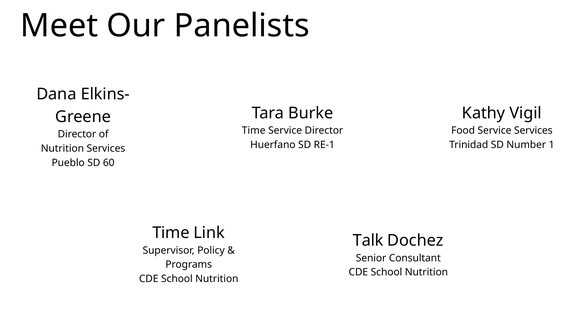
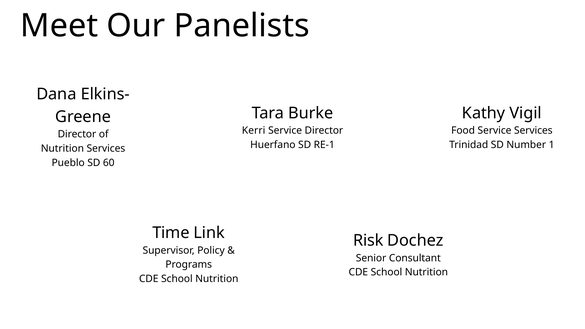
Time: Time -> Kerri (254, 131)
Talk: Talk -> Risk (368, 241)
